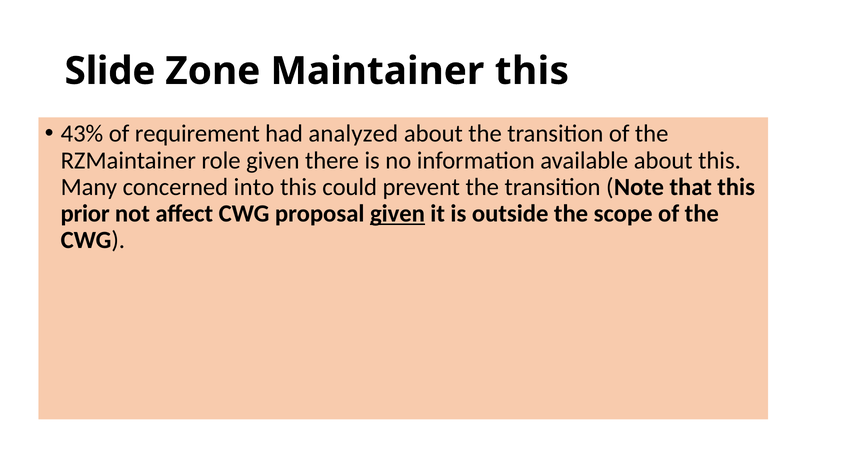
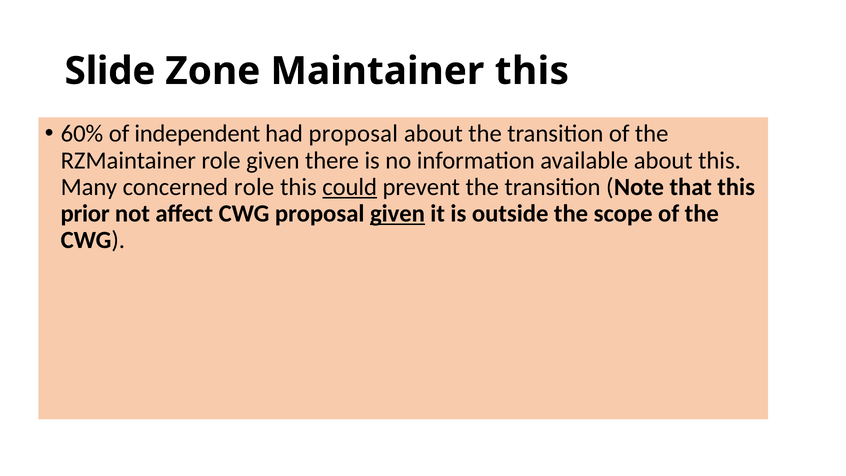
43%: 43% -> 60% (82, 134)
requirement: requirement -> independent (197, 134)
had analyzed: analyzed -> proposal (353, 134)
concerned into: into -> role (254, 187)
could underline: none -> present (350, 187)
